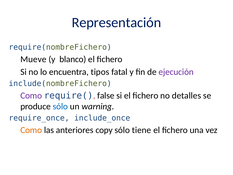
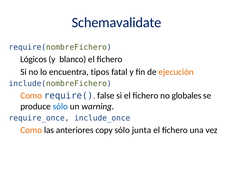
Representación: Representación -> Schemavalidate (116, 23)
Mueve: Mueve -> Lógicos (34, 59)
ejecución colour: purple -> orange (176, 72)
Como colour: purple -> orange (31, 95)
detalles: detalles -> globales (187, 95)
tiene: tiene -> junta (142, 130)
